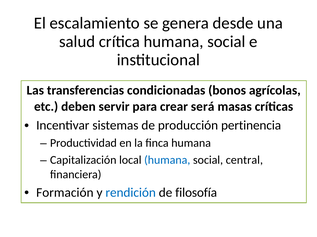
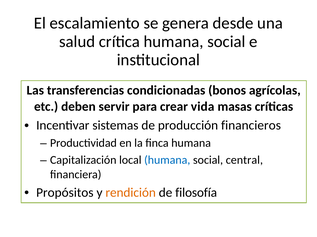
será: será -> vida (203, 107)
pertinencia: pertinencia -> financieros (251, 126)
Formación: Formación -> Propósitos (65, 193)
rendición colour: blue -> orange (131, 193)
